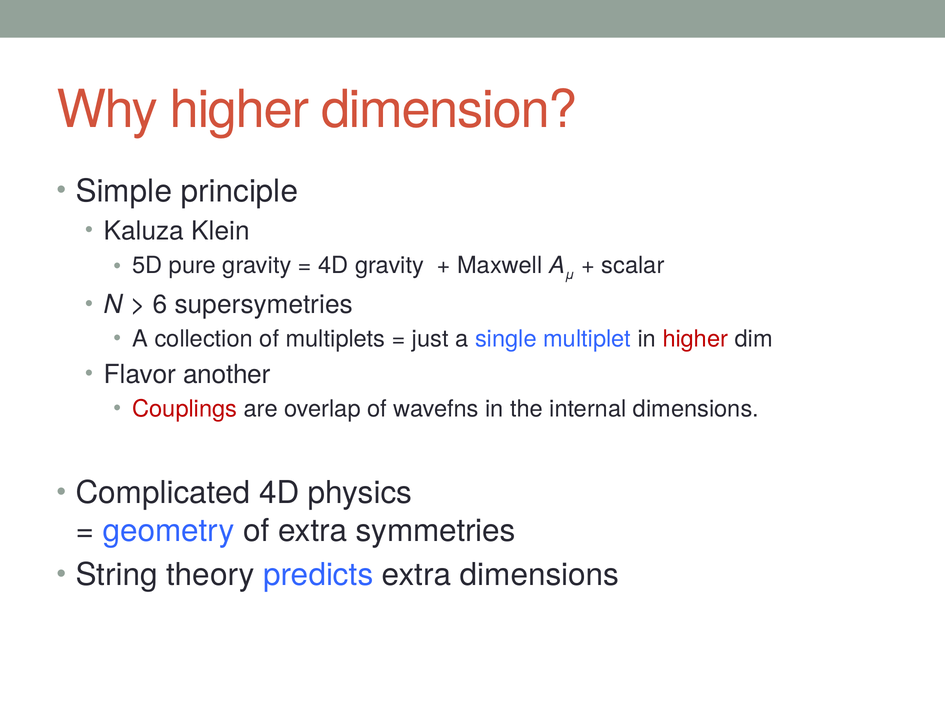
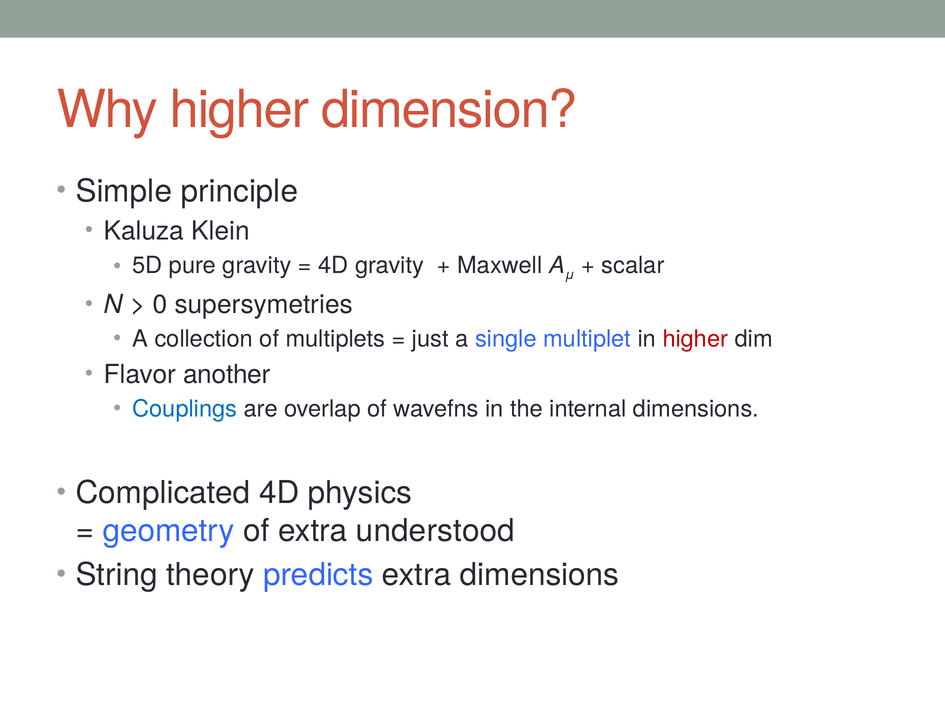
6: 6 -> 0 (160, 305)
Couplings colour: red -> blue (185, 409)
symmetries: symmetries -> understood (435, 531)
